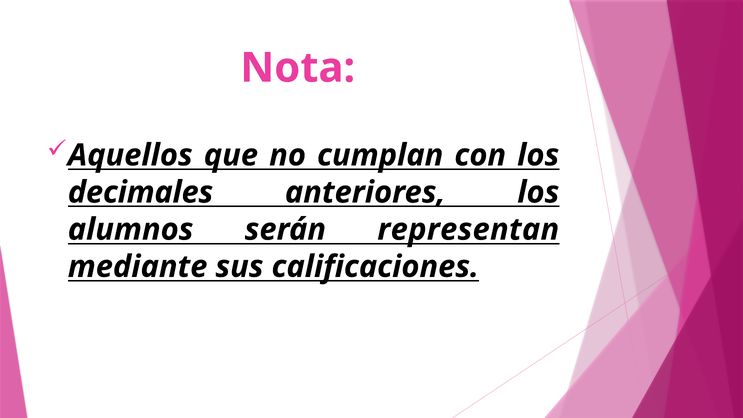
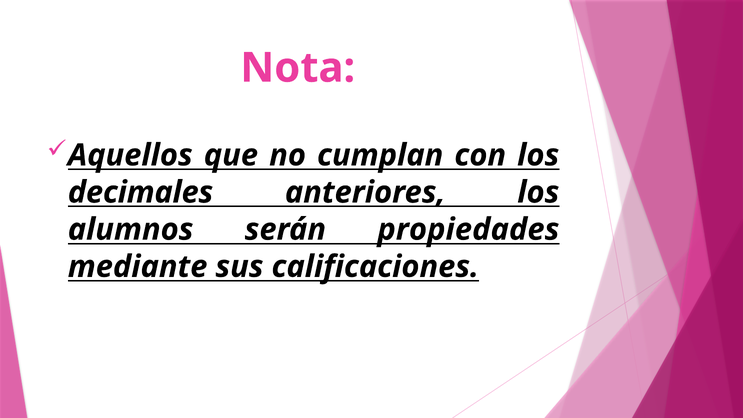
representan: representan -> propiedades (468, 229)
